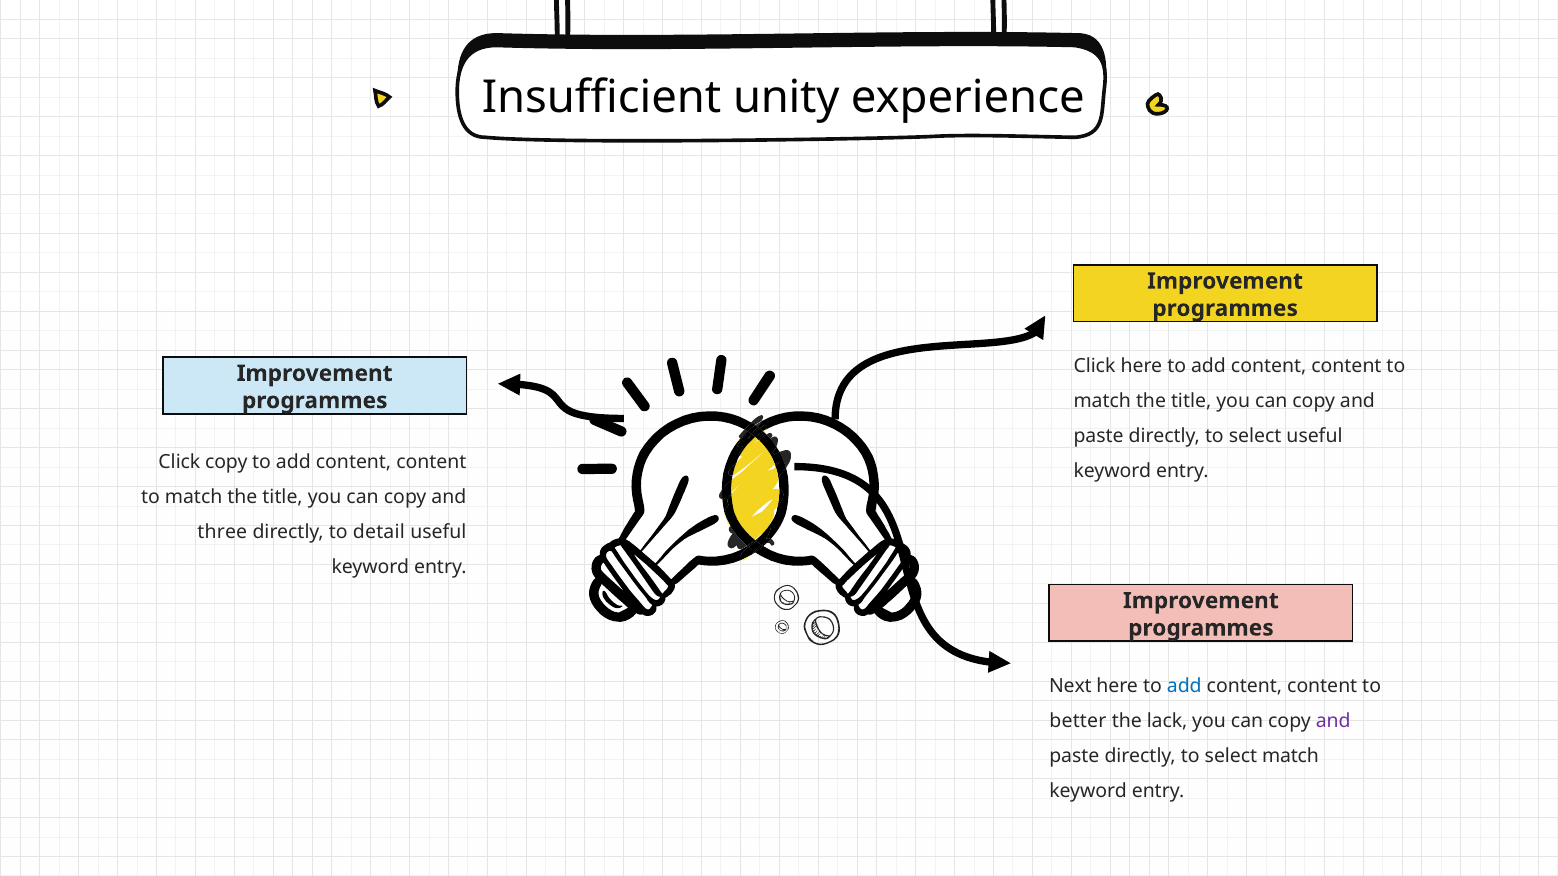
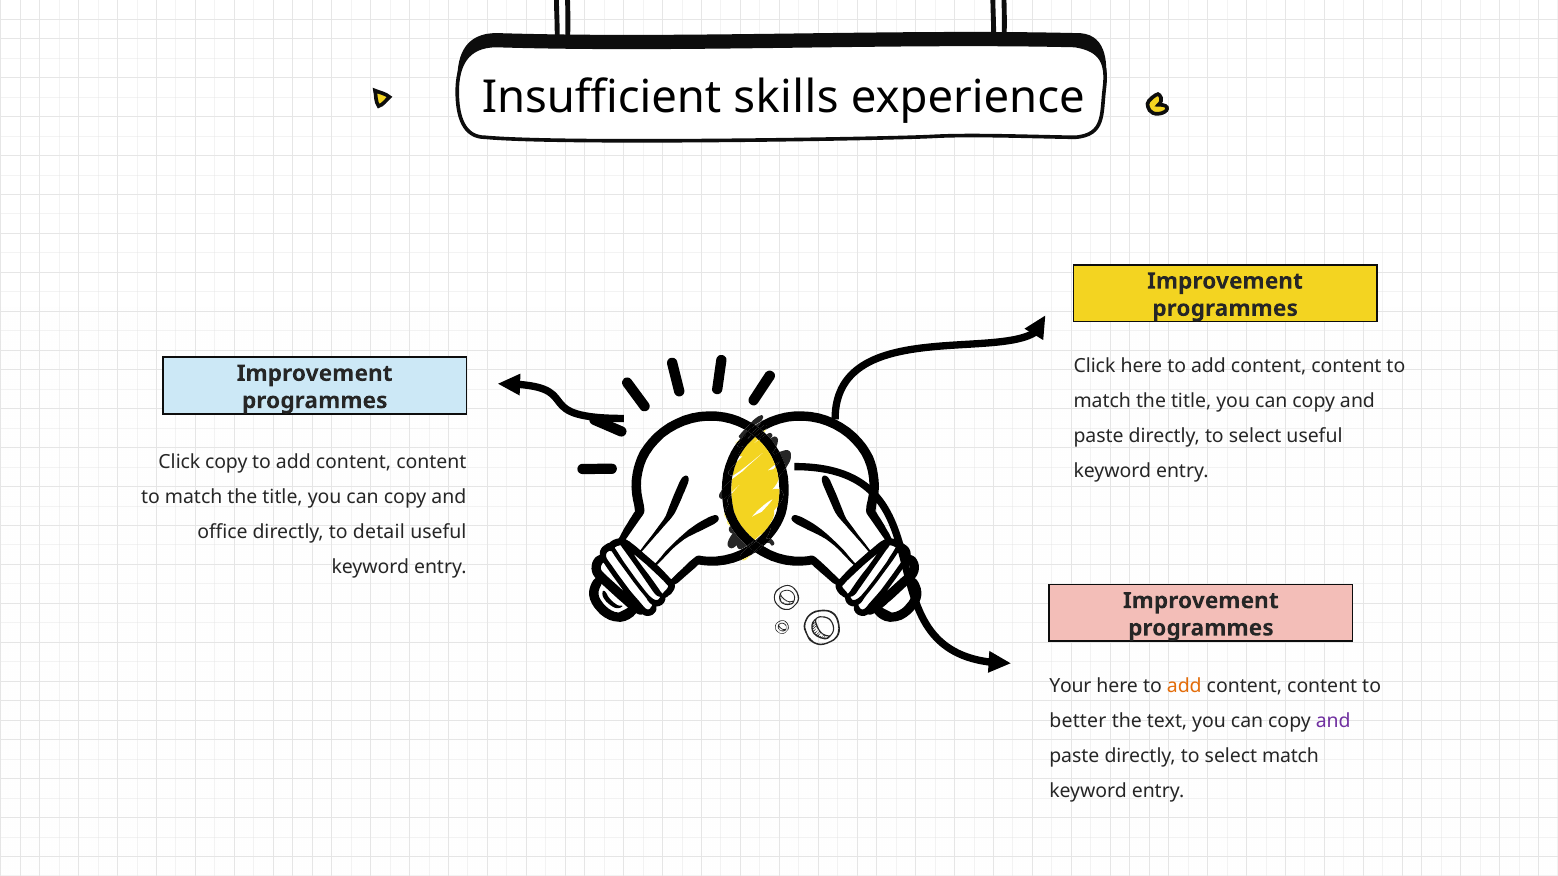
unity: unity -> skills (786, 97)
three: three -> office (222, 532)
Next: Next -> Your (1070, 686)
add colour: blue -> orange (1184, 686)
lack: lack -> text (1167, 721)
